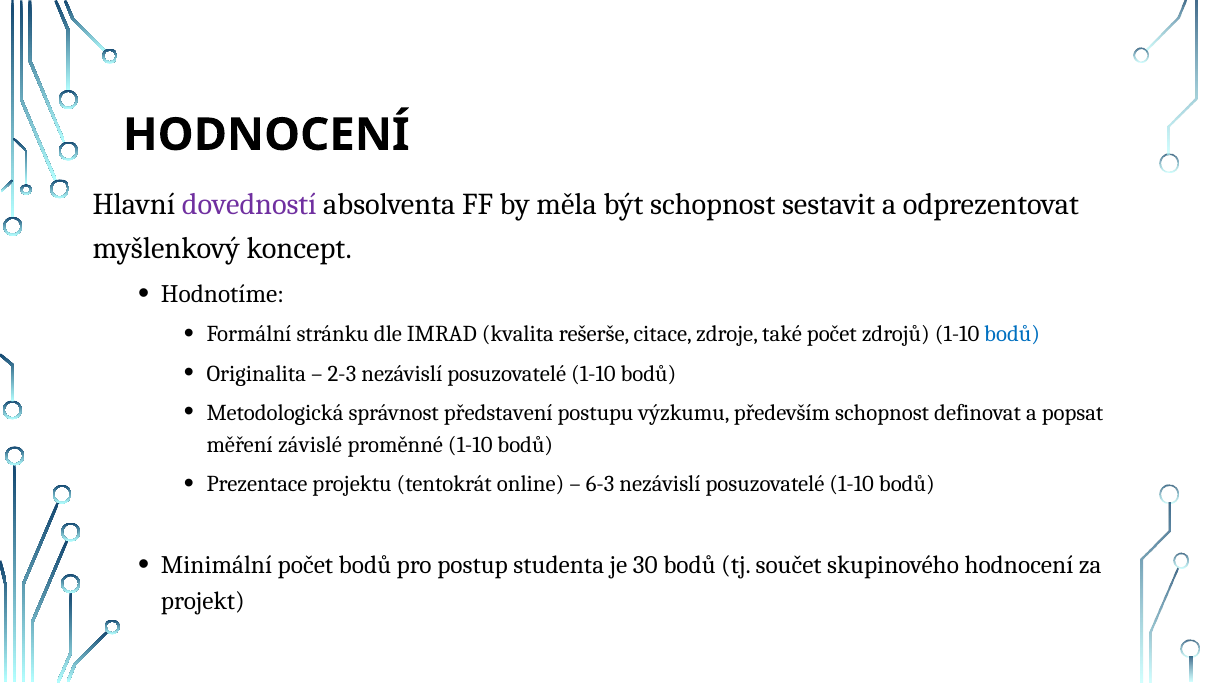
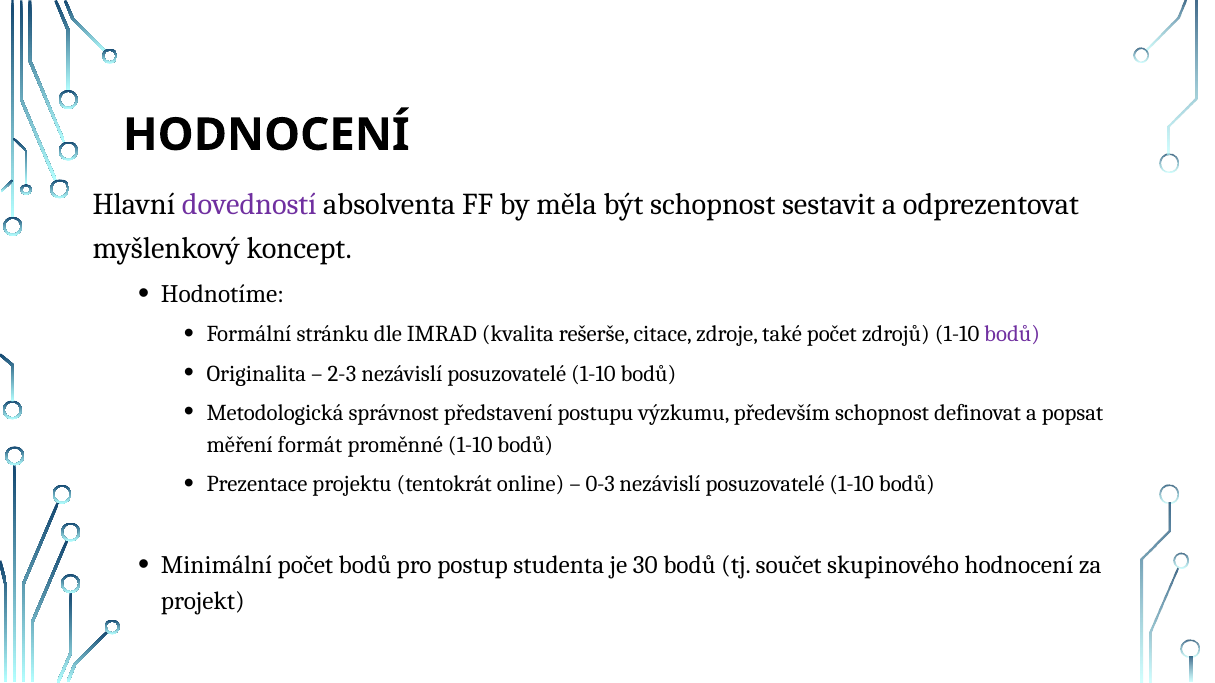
bodů colour: blue -> purple (1012, 335)
závislé: závislé -> formát (310, 446)
6-3: 6-3 -> 0-3 (600, 485)
